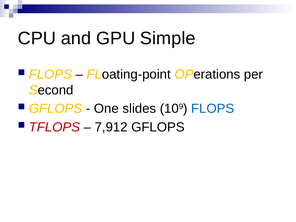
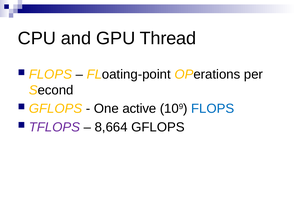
Simple: Simple -> Thread (168, 38)
slides: slides -> active (139, 109)
TFLOPS colour: red -> purple (54, 127)
7,912: 7,912 -> 8,664 (111, 127)
